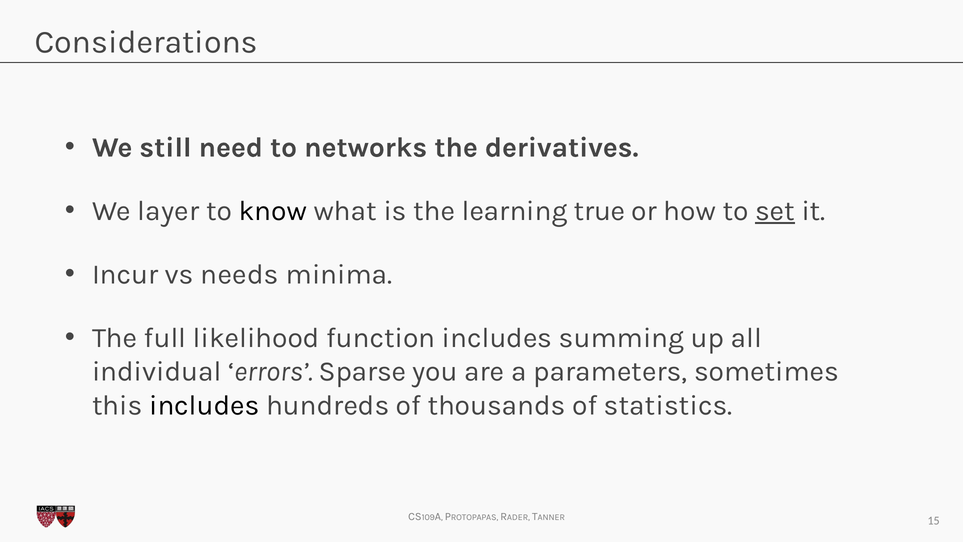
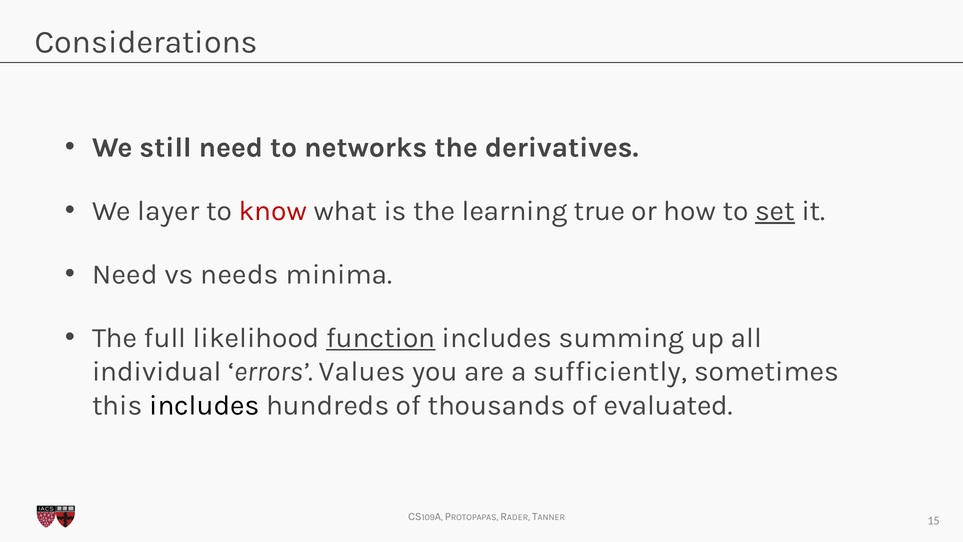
know colour: black -> red (273, 211)
Incur: Incur -> Need (125, 274)
function underline: none -> present (381, 338)
Sparse: Sparse -> Values (362, 371)
parameters: parameters -> sufficiently (610, 371)
statistics: statistics -> evaluated (668, 405)
